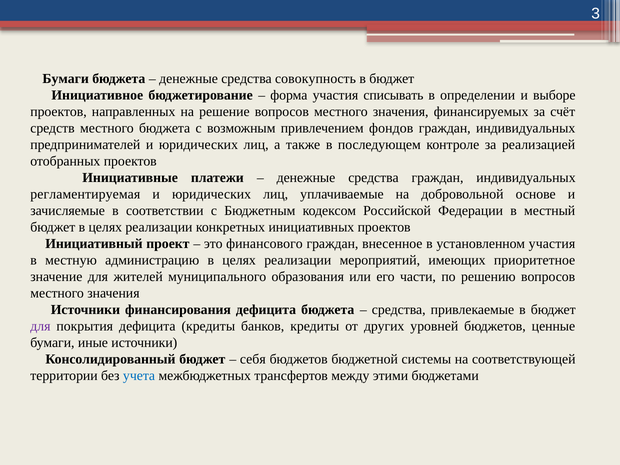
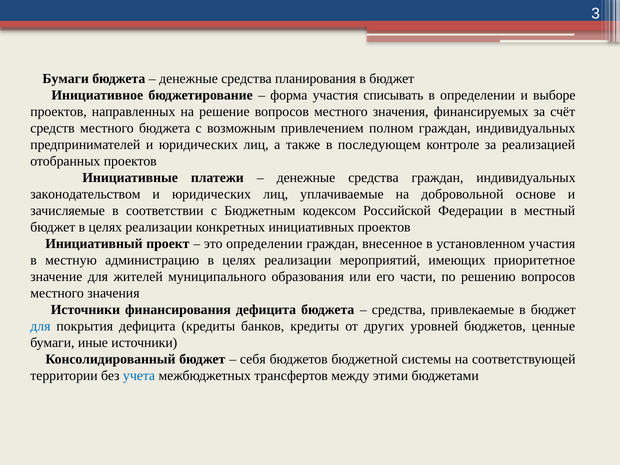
совокупность: совокупность -> планирования (316, 79)
фондов: фондов -> полном (391, 128)
регламентируемая: регламентируемая -> законодательством (85, 194)
это финансового: финансового -> определении (264, 244)
для colour: purple -> blue (40, 326)
